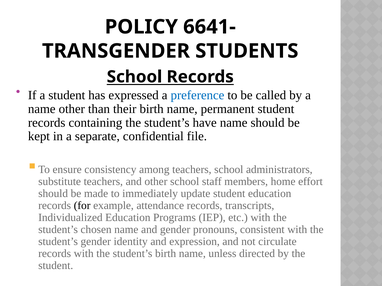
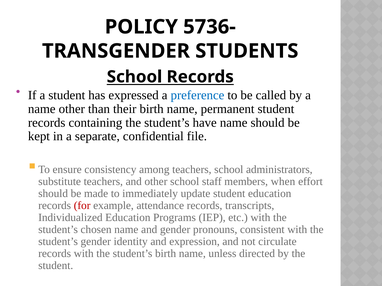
6641-: 6641- -> 5736- (209, 27)
home: home -> when (283, 182)
for colour: black -> red (82, 206)
